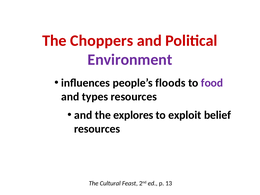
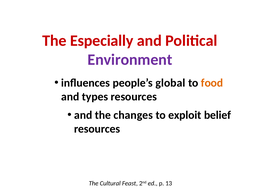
Choppers: Choppers -> Especially (102, 41)
floods: floods -> global (170, 83)
food colour: purple -> orange (212, 83)
explores: explores -> changes (133, 115)
